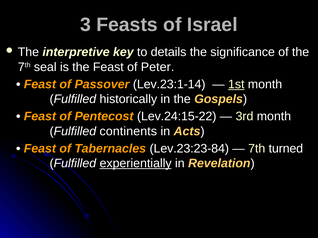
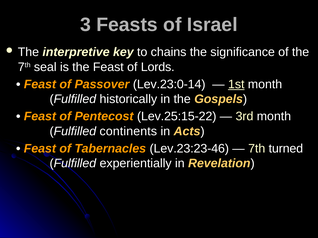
details: details -> chains (169, 52)
Peter: Peter -> Lords (158, 67)
Lev.23:1-14: Lev.23:1-14 -> Lev.23:0-14 (169, 84)
Lev.24:15-22: Lev.24:15-22 -> Lev.25:15-22 (177, 117)
Lev.23:23-84: Lev.23:23-84 -> Lev.23:23-46 (189, 149)
experientially underline: present -> none (136, 164)
